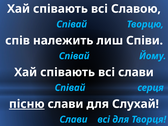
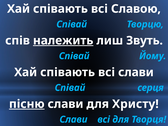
належить underline: none -> present (63, 41)
Співи: Співи -> Звуть (145, 41)
Слухай: Слухай -> Христу (135, 104)
